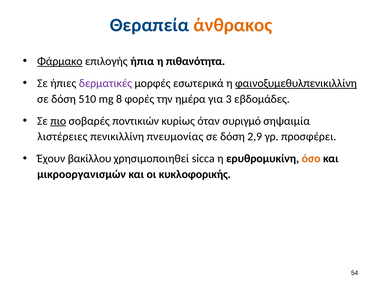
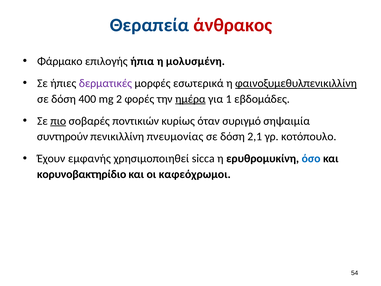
άνθρακος colour: orange -> red (233, 25)
Φάρμακο underline: present -> none (60, 61)
πιθανότητα: πιθανότητα -> μολυσμένη (195, 61)
510: 510 -> 400 (87, 99)
8: 8 -> 2 (119, 99)
ημέρα underline: none -> present (190, 99)
3: 3 -> 1 (229, 99)
λιστέρειες: λιστέρειες -> συντηρούν (62, 136)
2,9: 2,9 -> 2,1 (255, 136)
προσφέρει: προσφέρει -> κοτόπουλο (309, 136)
βακίλλου: βακίλλου -> εμφανής (89, 158)
όσο colour: orange -> blue (311, 158)
μικροοργανισμών: μικροοργανισμών -> κορυνοβακτηρίδιο (82, 174)
κυκλοφορικής: κυκλοφορικής -> καφεόχρωμοι (195, 174)
